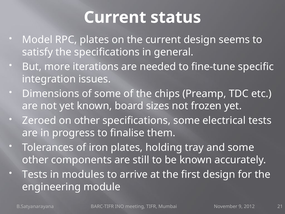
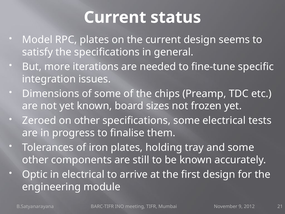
Tests: Tests -> Optic (35, 174)
in modules: modules -> electrical (83, 174)
